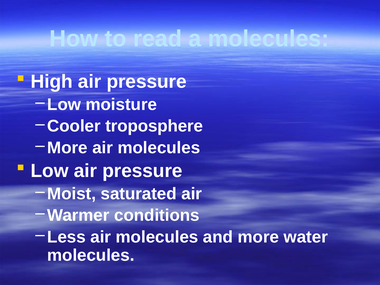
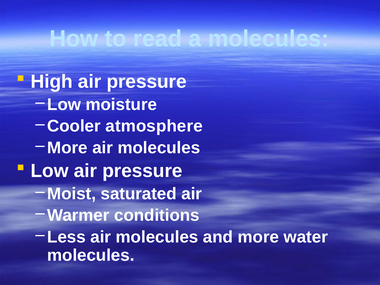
troposphere: troposphere -> atmosphere (154, 126)
